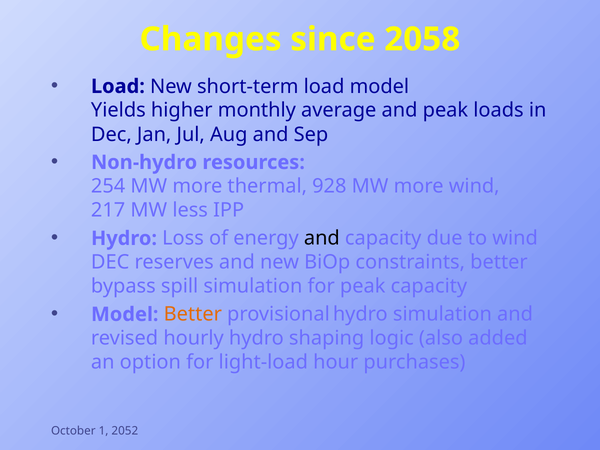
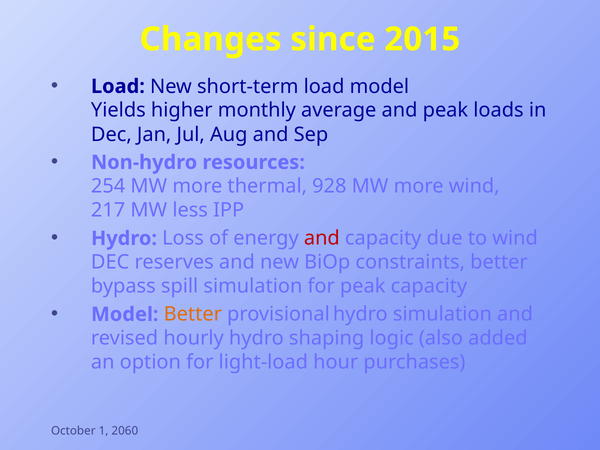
2058: 2058 -> 2015 (422, 39)
and colour: black -> red (322, 238)
2052: 2052 -> 2060 (125, 431)
